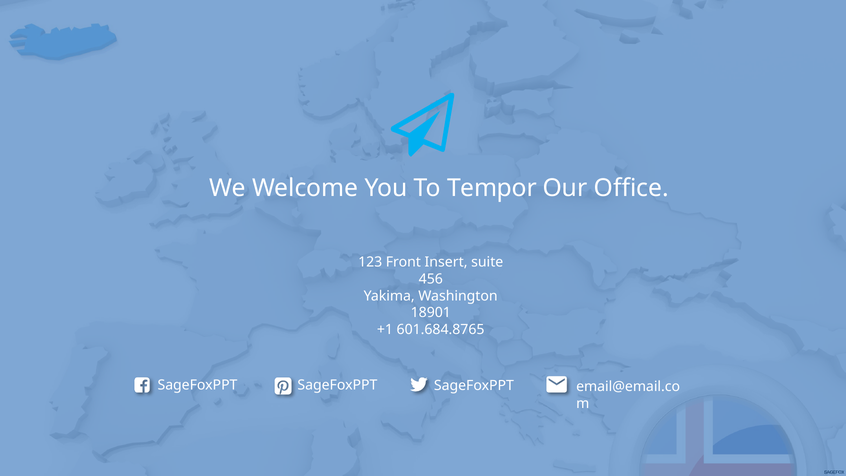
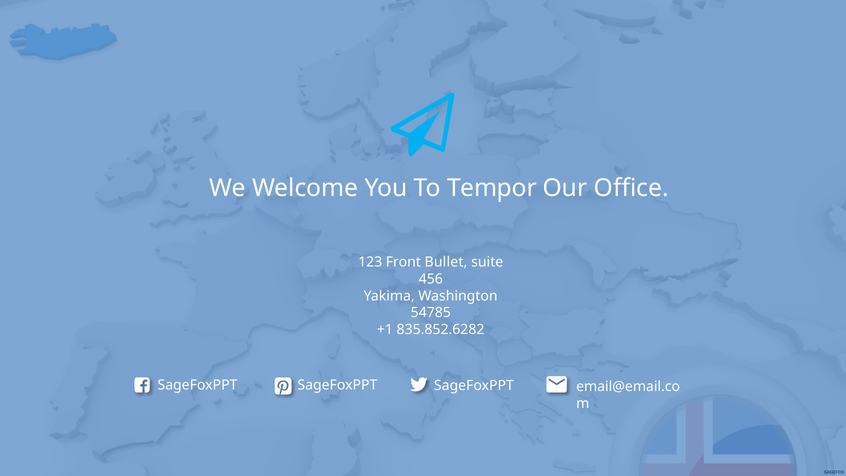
Insert: Insert -> Bullet (446, 262)
18901: 18901 -> 54785 (431, 313)
601.684.8765: 601.684.8765 -> 835.852.6282 (441, 330)
